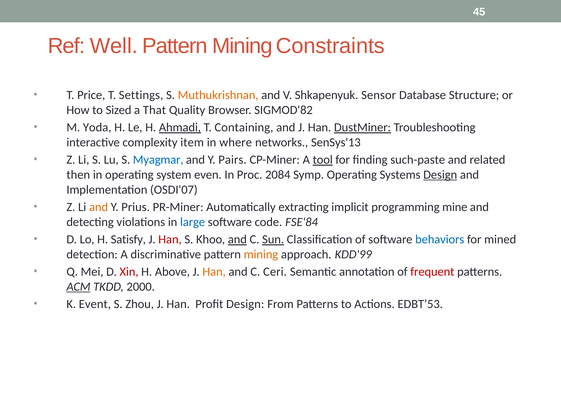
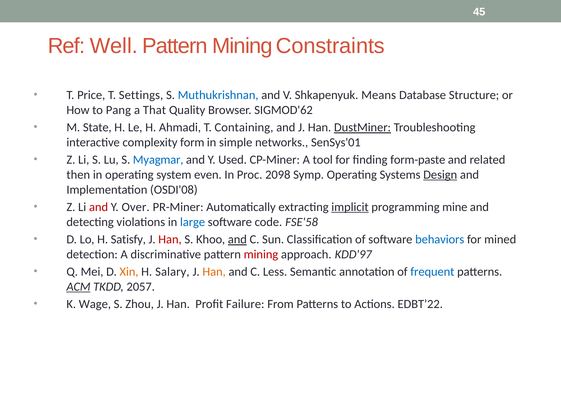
Muthukrishnan colour: orange -> blue (218, 95)
Sensor: Sensor -> Means (379, 95)
Sized: Sized -> Pang (118, 110)
SIGMOD'82: SIGMOD'82 -> SIGMOD'62 (284, 110)
Yoda: Yoda -> State (97, 128)
Ahmadi underline: present -> none (180, 128)
item: item -> form (192, 143)
where: where -> simple (236, 143)
SenSys'13: SenSys'13 -> SenSys'01 (336, 143)
Pairs: Pairs -> Used (233, 160)
tool underline: present -> none (323, 160)
such-paste: such-paste -> form-paste (418, 160)
2084: 2084 -> 2098 (278, 175)
OSDI'07: OSDI'07 -> OSDI'08 (174, 190)
and colour: orange -> red (99, 207)
Prius: Prius -> Over (136, 207)
implicit underline: none -> present (350, 207)
FSE'84: FSE'84 -> FSE'58 (302, 222)
Sun underline: present -> none (273, 240)
mining colour: orange -> red (261, 255)
KDD'99: KDD'99 -> KDD'97 (353, 255)
Xin colour: red -> orange (129, 272)
Above: Above -> Salary (172, 272)
Ceri: Ceri -> Less (275, 272)
frequent colour: red -> blue (432, 272)
2000: 2000 -> 2057 (141, 287)
Event: Event -> Wage (95, 305)
Profit Design: Design -> Failure (245, 305)
EDBT’53: EDBT’53 -> EDBT’22 (420, 305)
